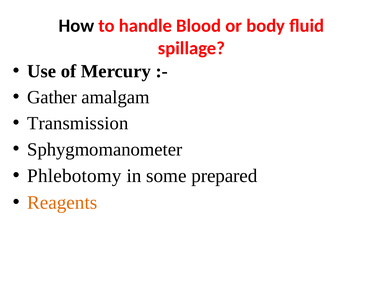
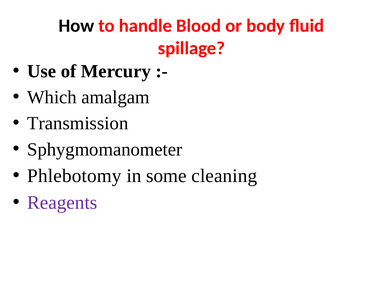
Gather: Gather -> Which (52, 97)
prepared: prepared -> cleaning (224, 176)
Reagents colour: orange -> purple (62, 203)
